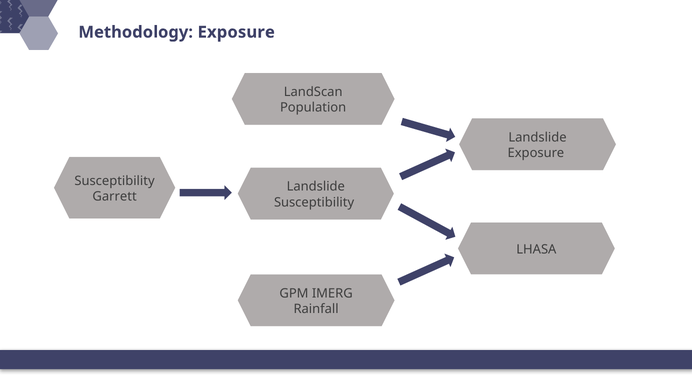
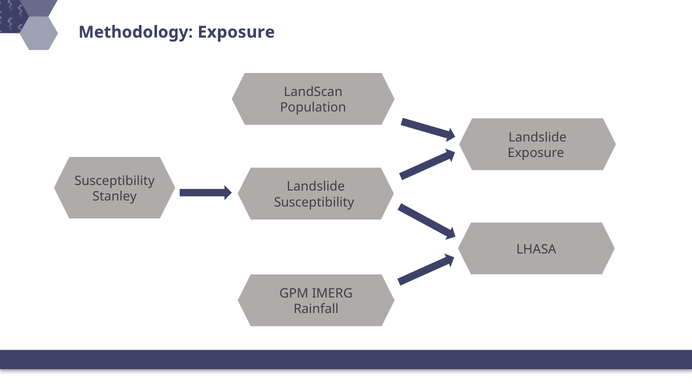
Garrett: Garrett -> Stanley (115, 197)
